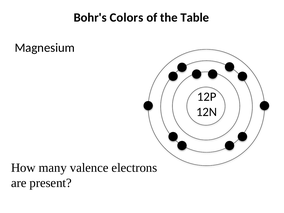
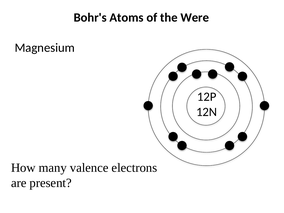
Colors: Colors -> Atoms (127, 18)
Table: Table -> Were (195, 18)
